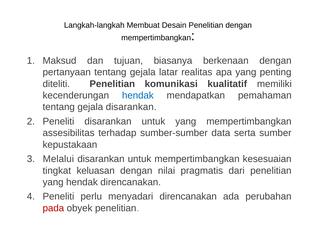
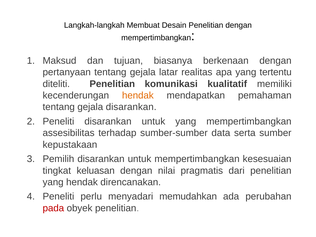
penting: penting -> tertentu (276, 72)
hendak colour: blue -> orange (138, 95)
Melalui: Melalui -> Pemilih (58, 159)
menyadari direncanakan: direncanakan -> memudahkan (188, 197)
